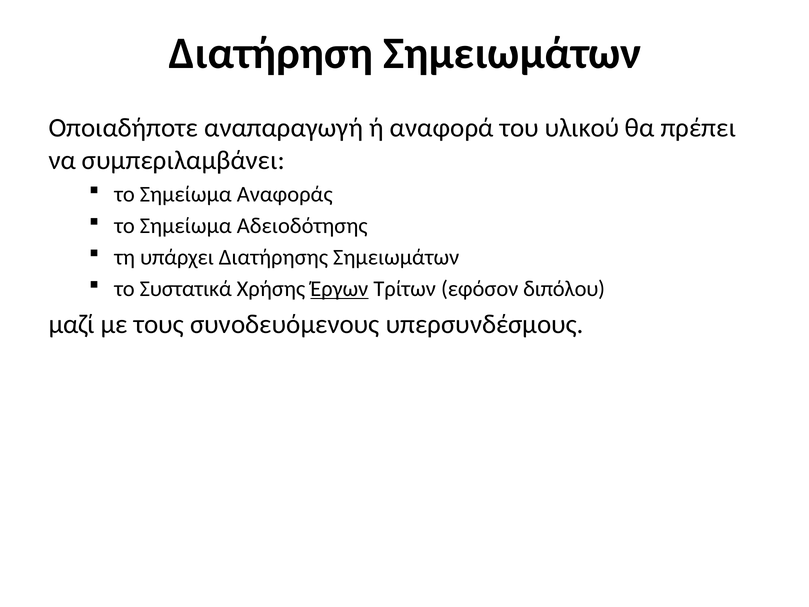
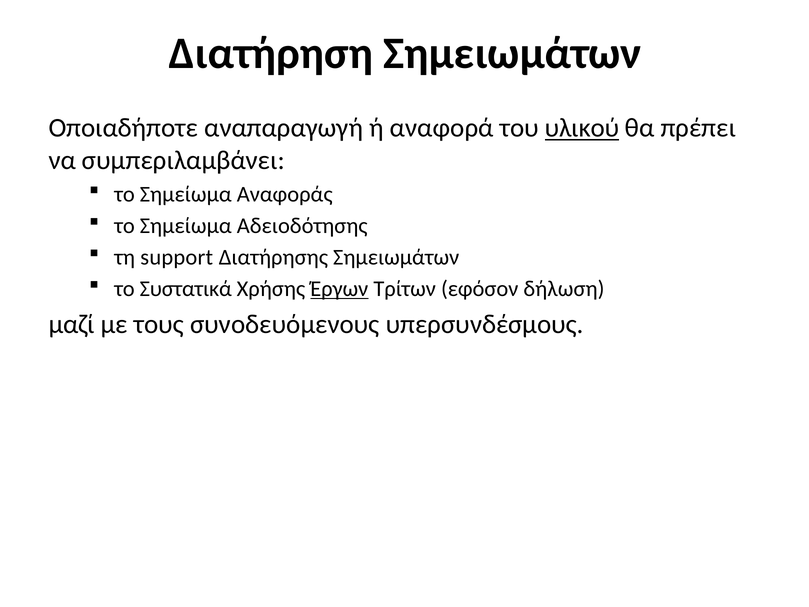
υλικού underline: none -> present (582, 128)
υπάρχει: υπάρχει -> support (177, 257)
διπόλου: διπόλου -> δήλωση (564, 289)
